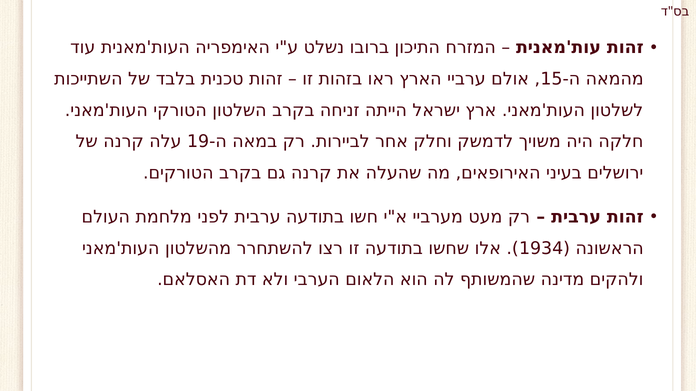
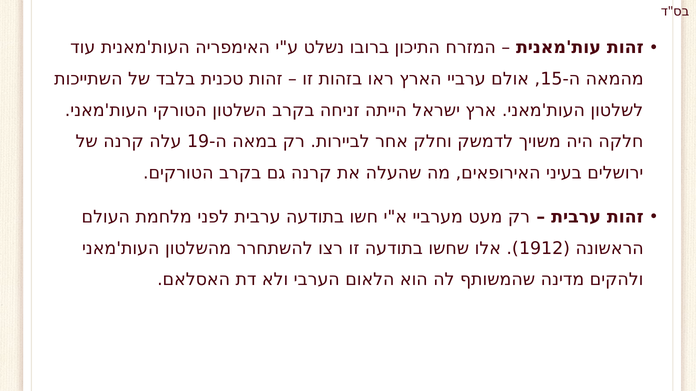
1934: 1934 -> 1912 (541, 249)
